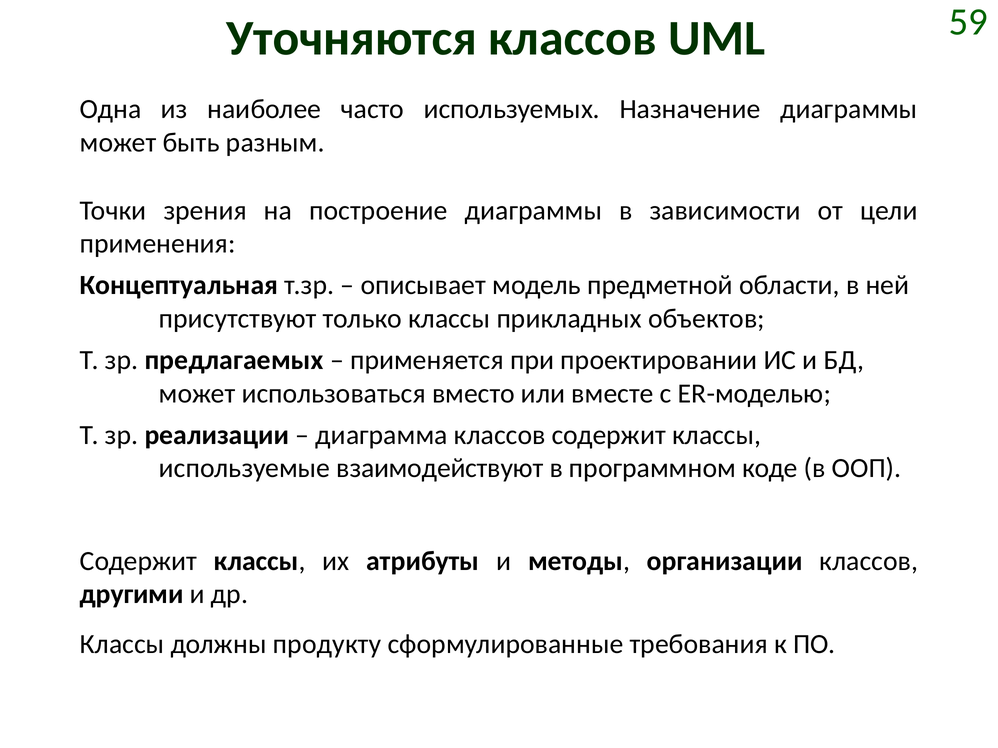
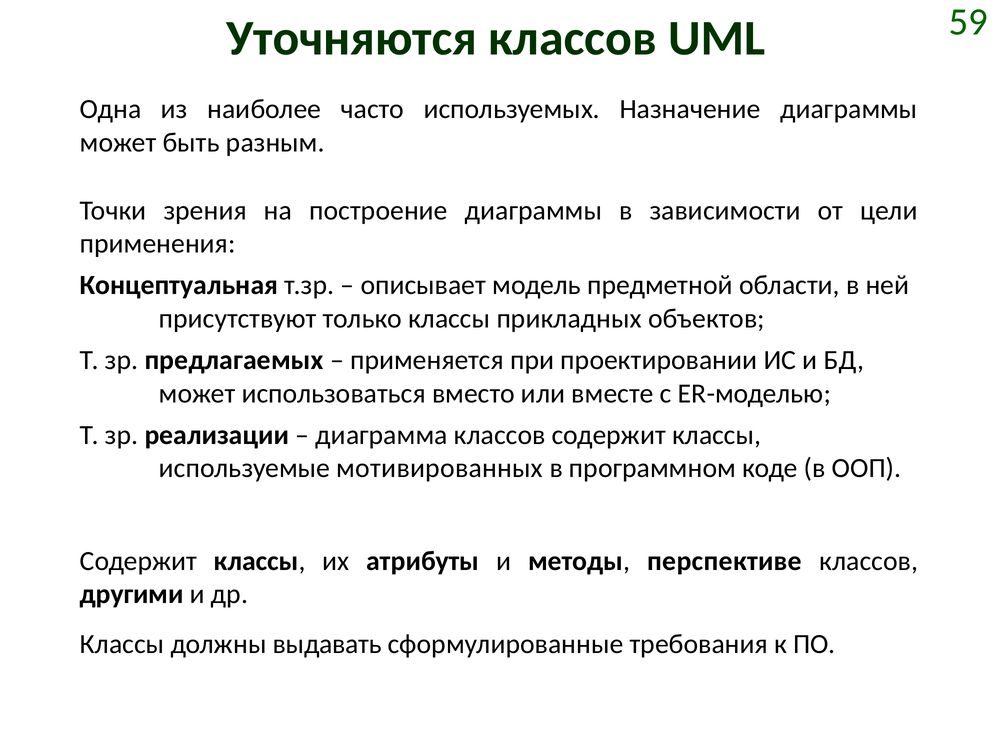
взаимодействуют: взаимодействуют -> мотивированных (440, 469)
организации: организации -> перспективе (725, 561)
продукту: продукту -> выдавать (327, 645)
